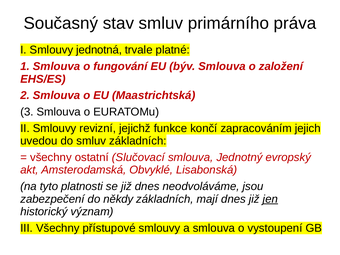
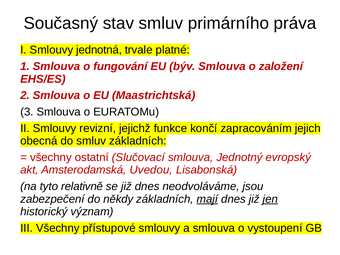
uvedou: uvedou -> obecná (39, 141)
Obvyklé: Obvyklé -> Uvedou (151, 170)
platnosti: platnosti -> relativně (82, 186)
mají underline: none -> present (207, 199)
